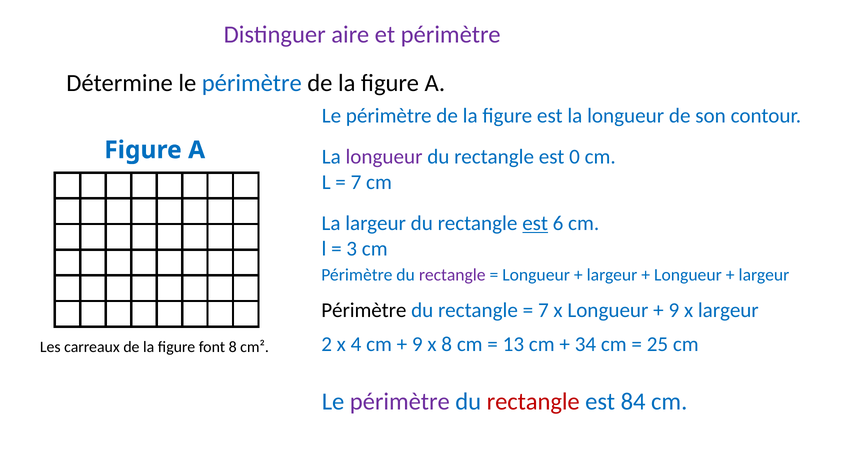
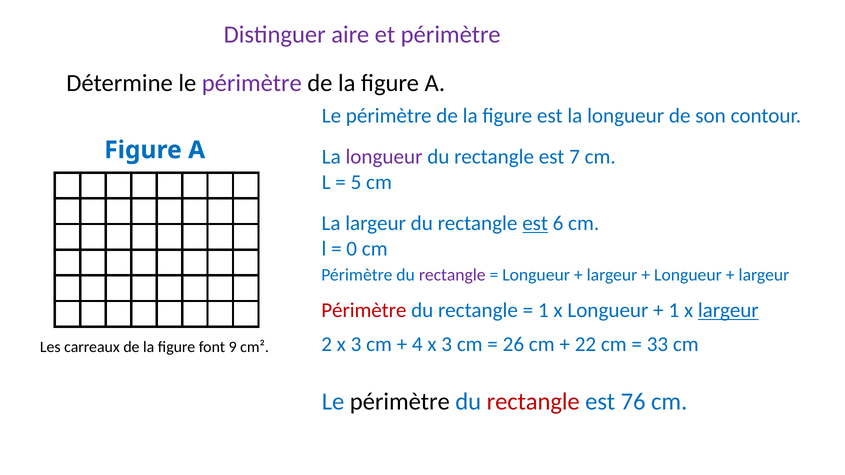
périmètre colour: blue -> purple (252, 83)
0: 0 -> 7 (575, 157)
7: 7 -> 5 (356, 182)
3: 3 -> 0 (352, 249)
Périmètre colour: black -> red (364, 311)
7: 7 -> 1 (543, 311)
9: 9 -> 1 (674, 311)
largeur underline: none -> present (728, 311)
2 x 4: 4 -> 3 (356, 344)
9: 9 -> 4 (417, 344)
8: 8 -> 3 (447, 344)
13: 13 -> 26 (513, 344)
34: 34 -> 22 (585, 344)
25: 25 -> 33 (657, 344)
font 8: 8 -> 9 (233, 347)
périmètre colour: purple -> black (400, 402)
84: 84 -> 76 (633, 402)
